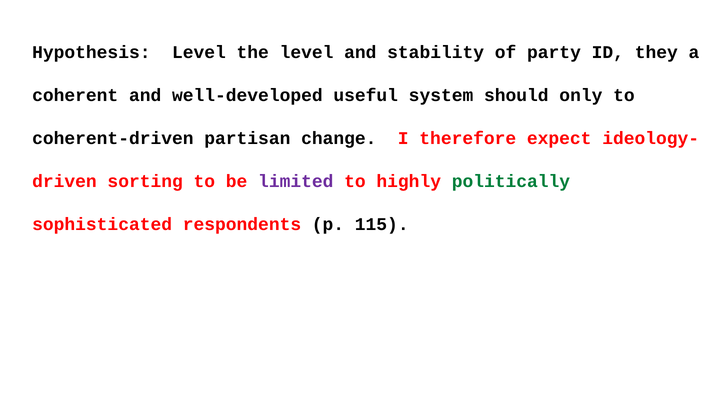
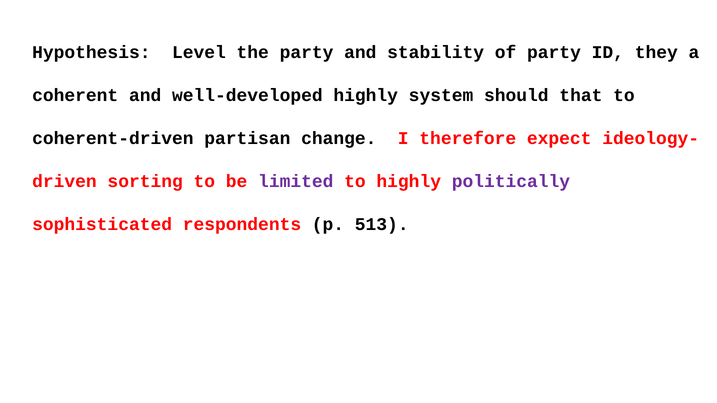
the level: level -> party (307, 52)
well-developed useful: useful -> highly (366, 95)
only: only -> that (581, 95)
politically colour: green -> purple (511, 181)
115: 115 -> 513 (382, 224)
